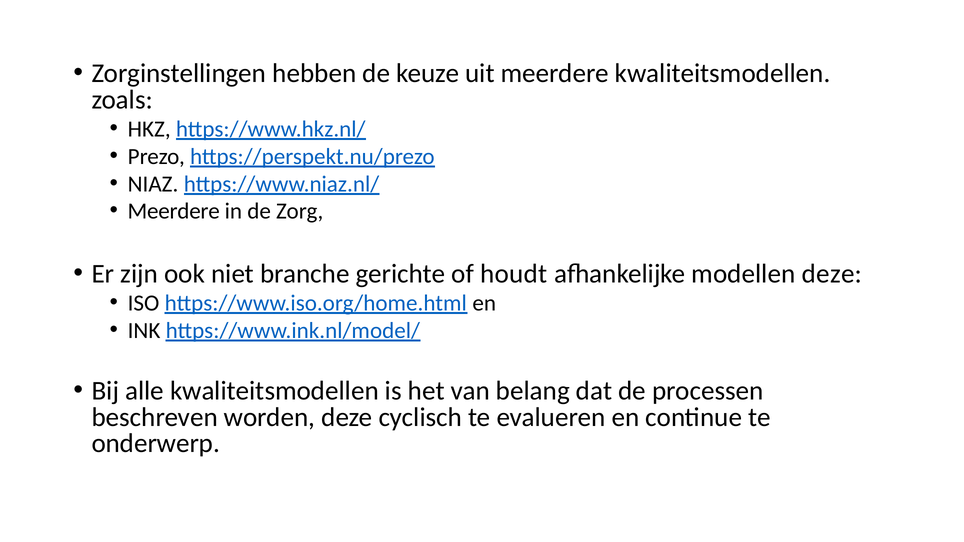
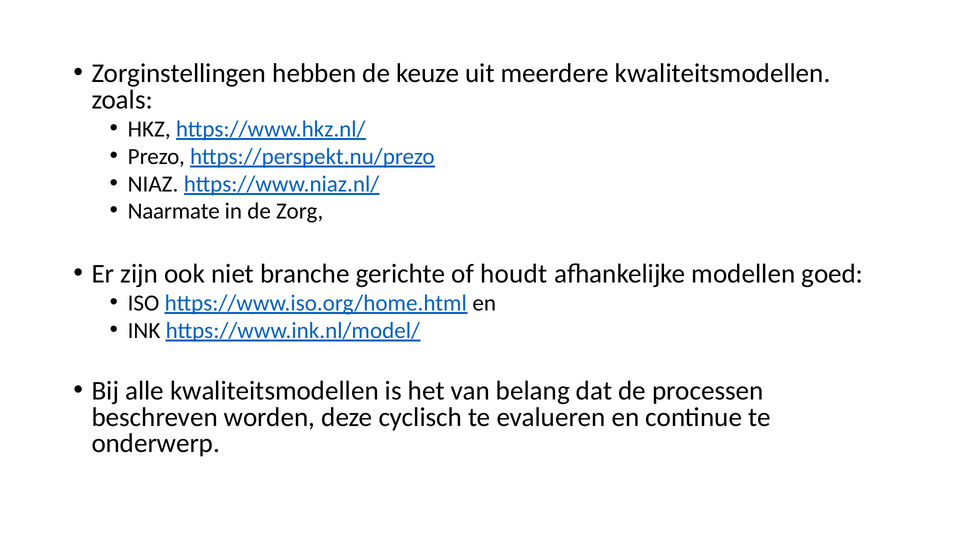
Meerdere: Meerdere -> Naarmate (174, 211)
modellen deze: deze -> goed (832, 274)
